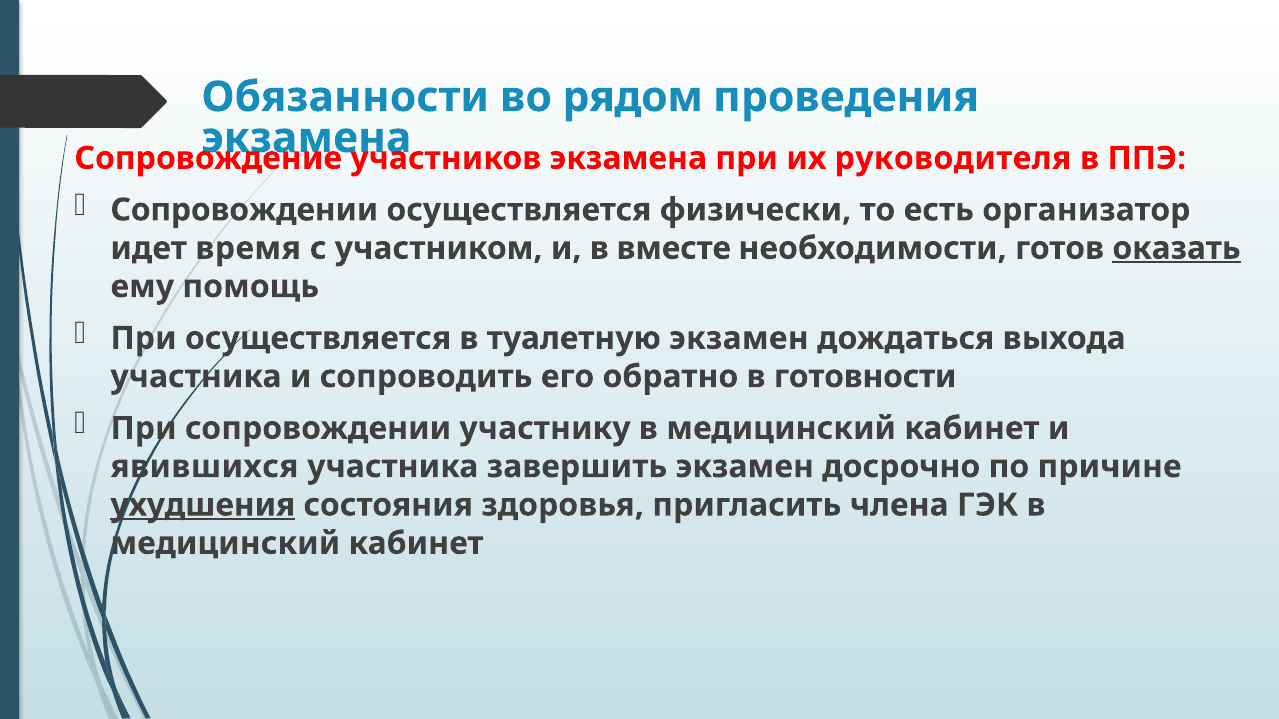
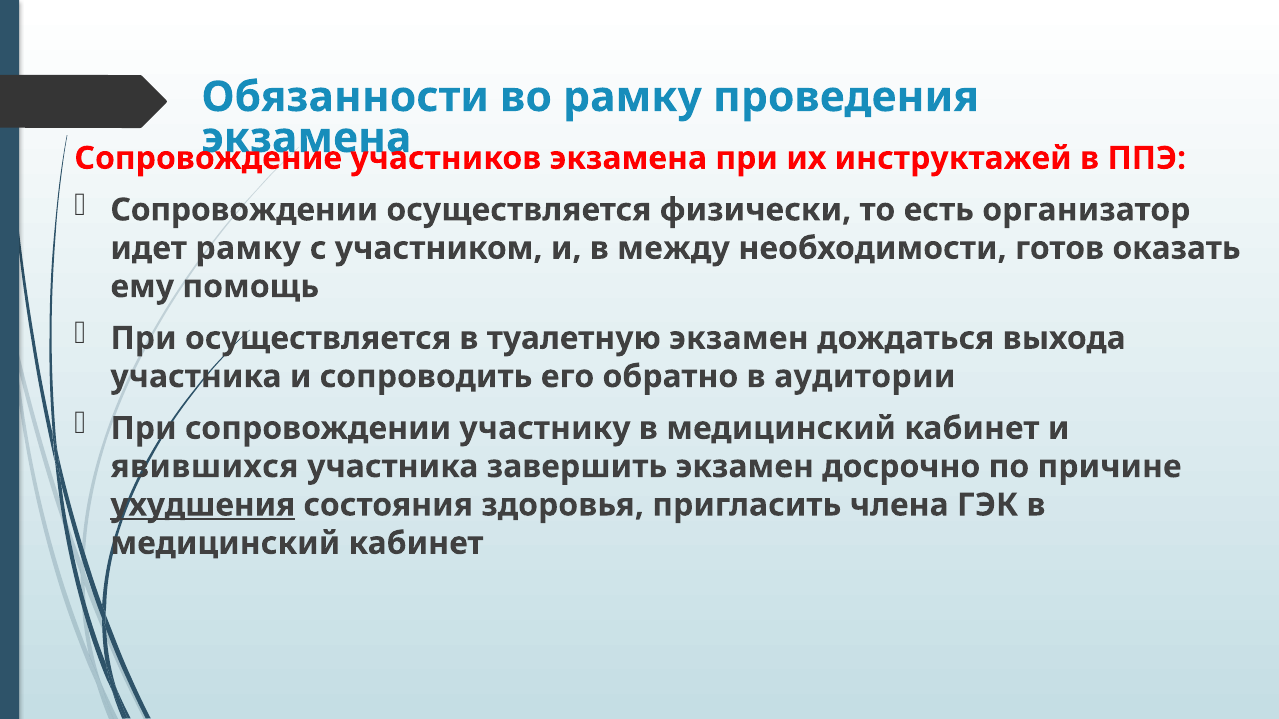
во рядом: рядом -> рамку (632, 97)
руководителя: руководителя -> инструктажей (953, 158)
идет время: время -> рамку (248, 248)
вместе: вместе -> между (674, 248)
оказать underline: present -> none (1177, 248)
готовности: готовности -> аудитории (865, 377)
